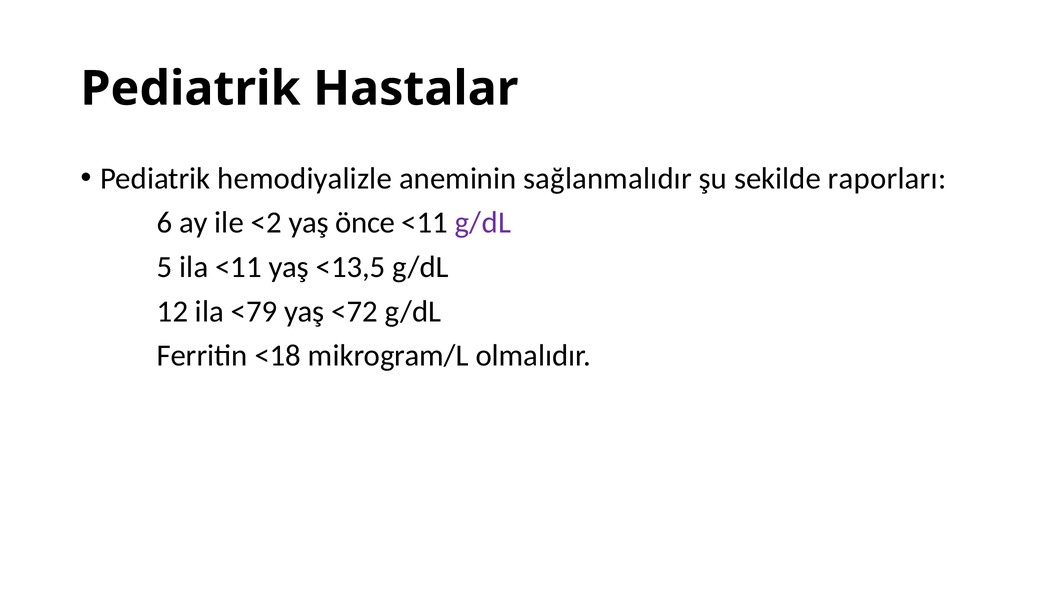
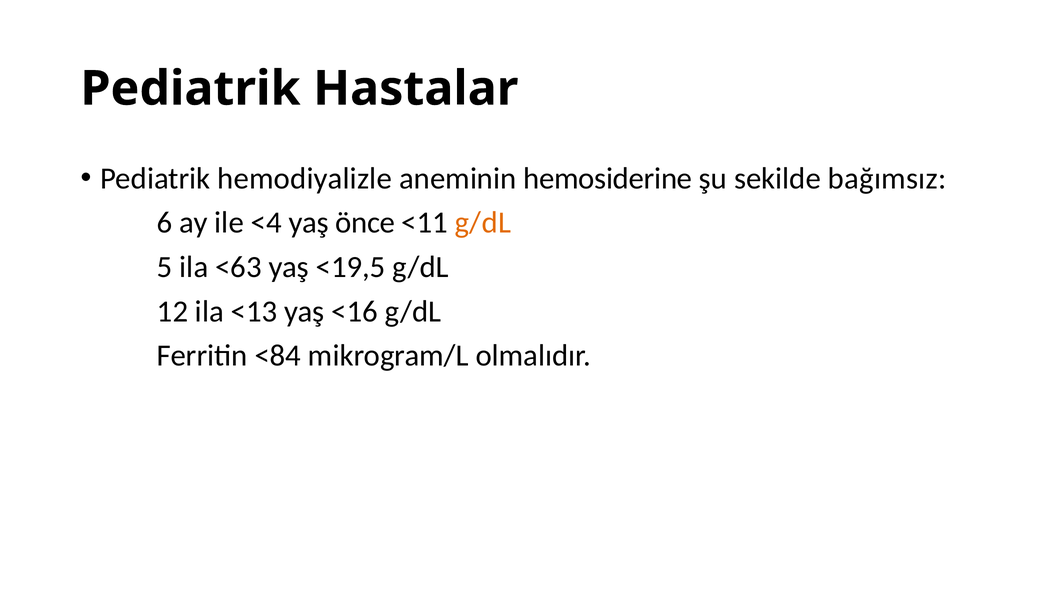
sağlanmalıdır: sağlanmalıdır -> hemosiderine (608, 179)
raporları: raporları -> bağımsız (887, 179)
<2: <2 -> <4 (266, 223)
g/dL colour: purple -> orange (483, 223)
ila <11: <11 -> <63 (238, 267)
<13,5: <13,5 -> <19,5 (351, 267)
<79: <79 -> <13 (254, 311)
<72: <72 -> <16 (355, 311)
<18: <18 -> <84 (278, 356)
